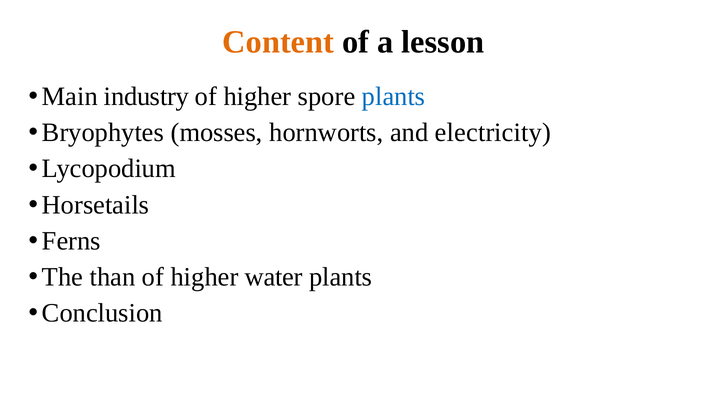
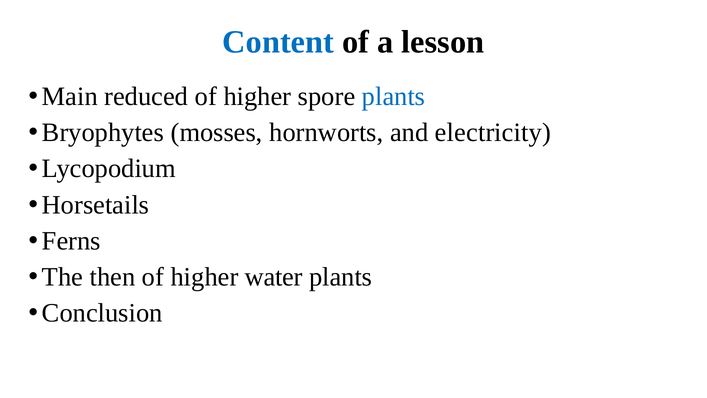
Content colour: orange -> blue (278, 42)
industry: industry -> reduced (146, 97)
than: than -> then (112, 277)
